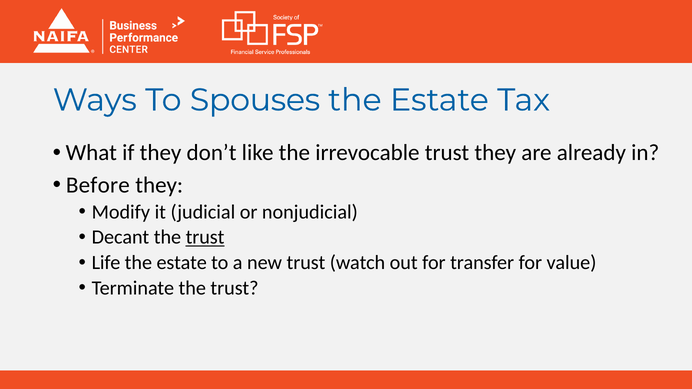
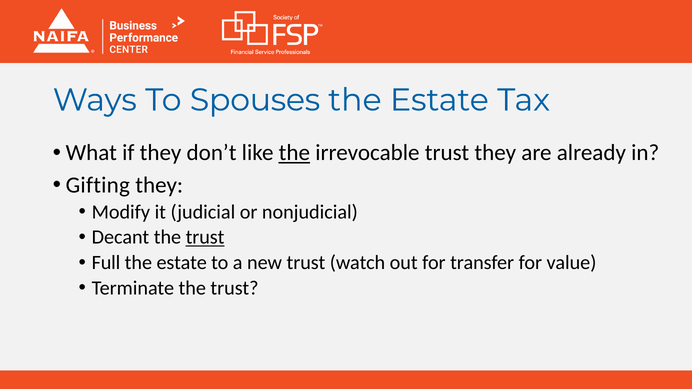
the underline: none -> present (294, 153)
Before: Before -> Gifting (98, 185)
Life: Life -> Full (106, 263)
